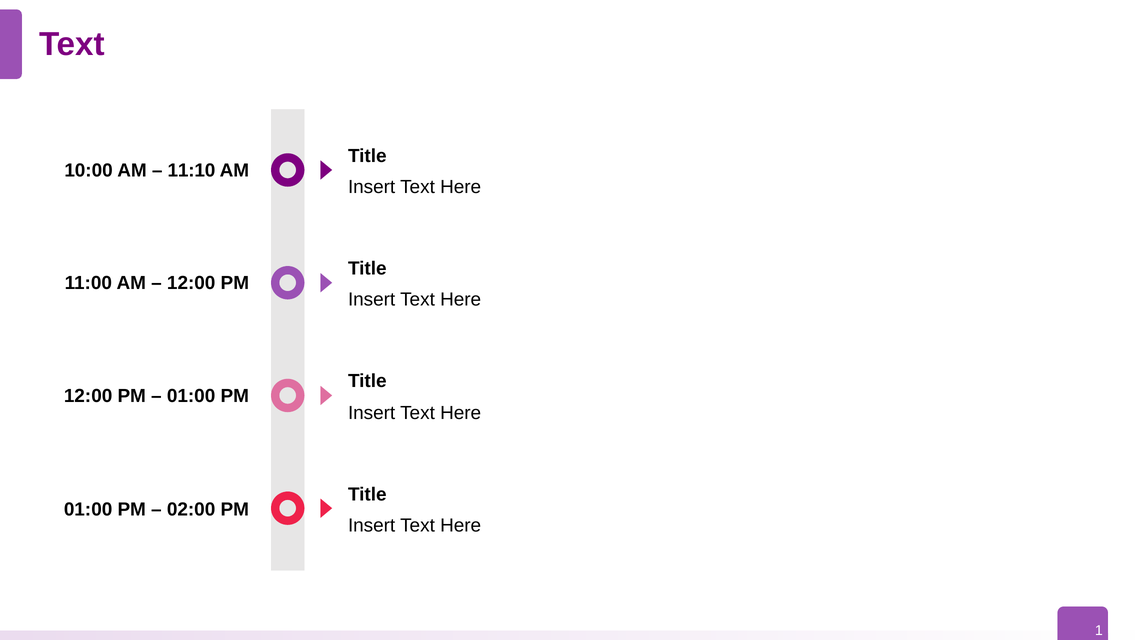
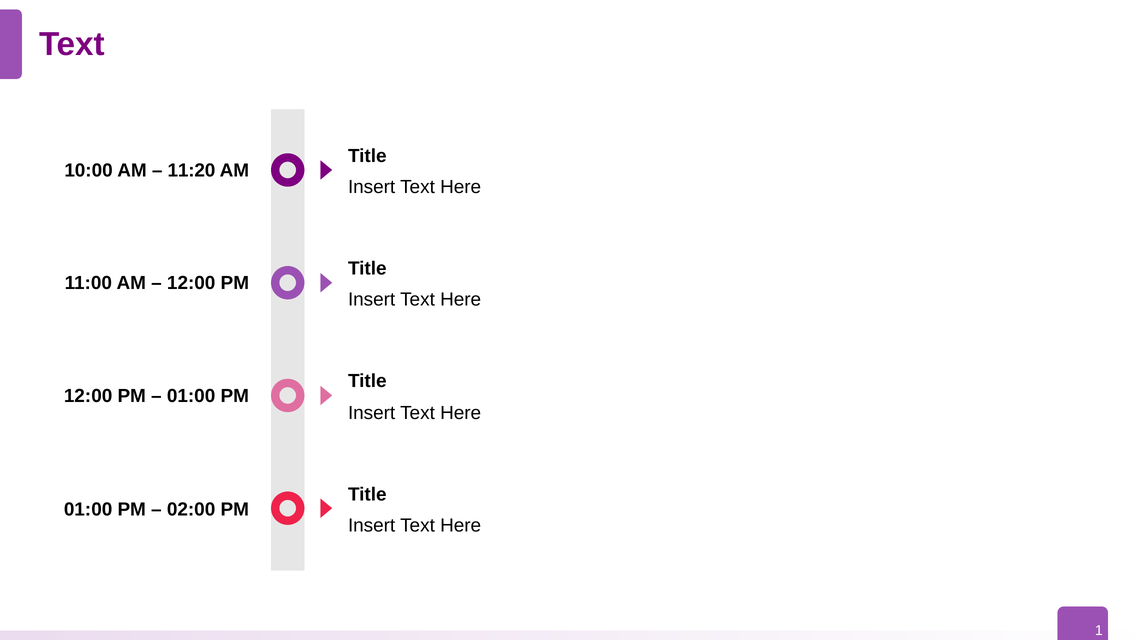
11:10: 11:10 -> 11:20 (191, 171)
